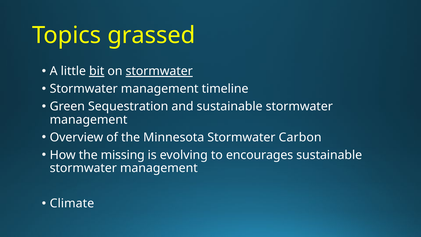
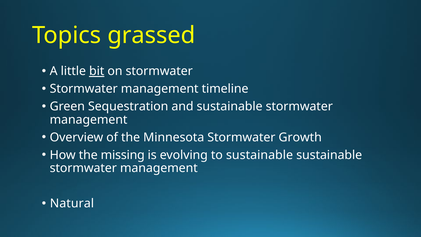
stormwater underline: present -> none (159, 71)
Carbon: Carbon -> Growth (300, 137)
to encourages: encourages -> sustainable (260, 155)
Climate: Climate -> Natural (72, 203)
